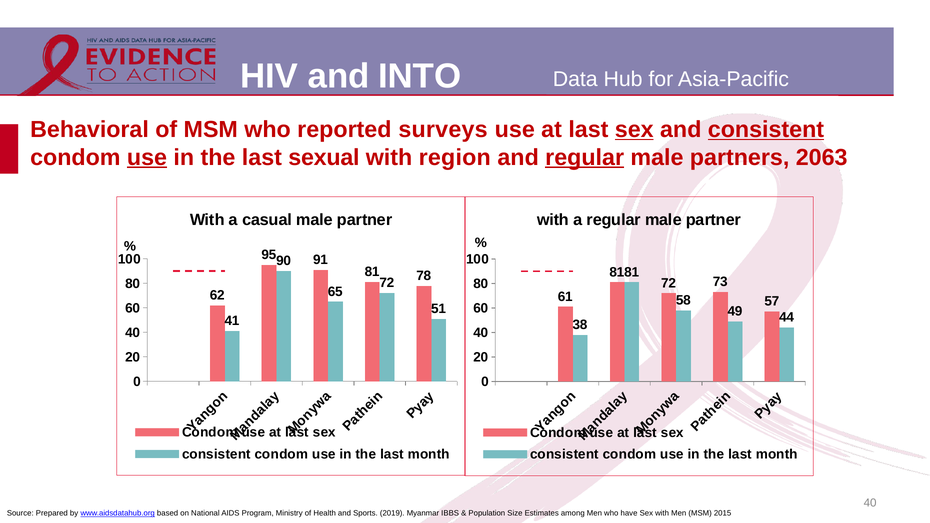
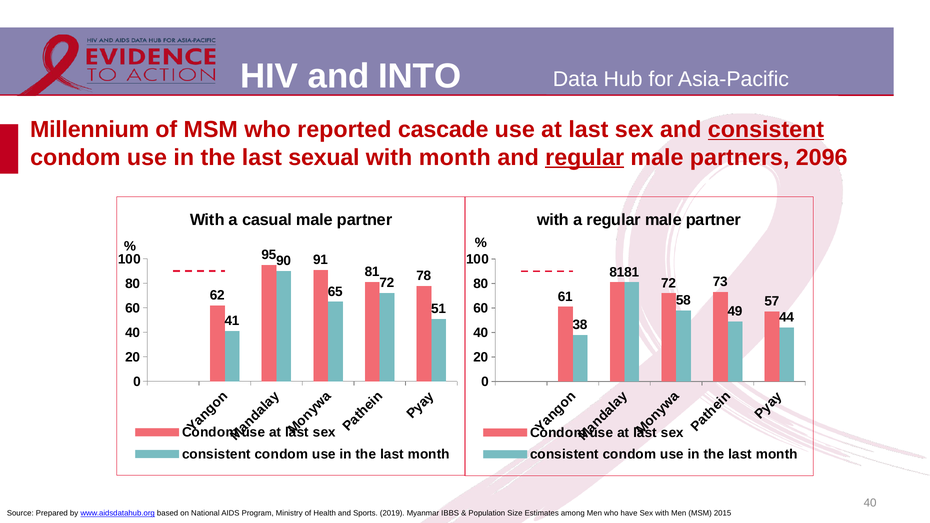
Behavioral: Behavioral -> Millennium (90, 130)
surveys: surveys -> cascade (443, 130)
sex underline: present -> none (634, 130)
use underline: present -> none (147, 157)
with region: region -> month (455, 157)
2063: 2063 -> 2096 (822, 157)
